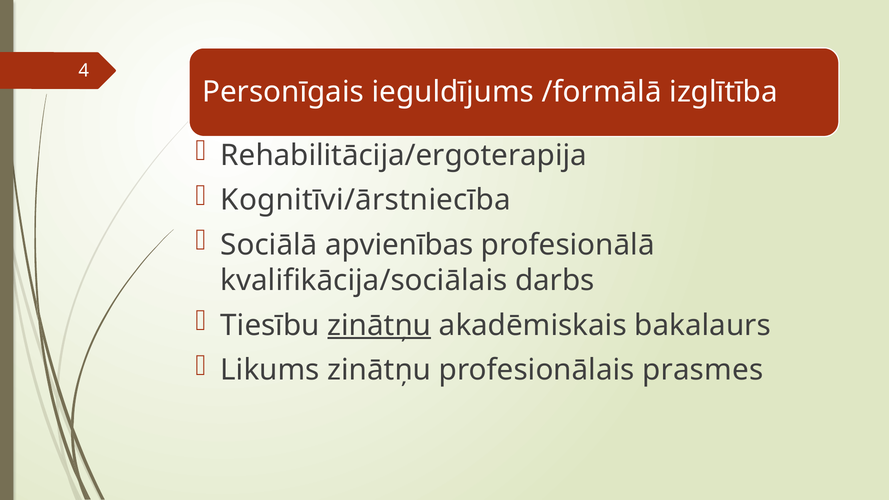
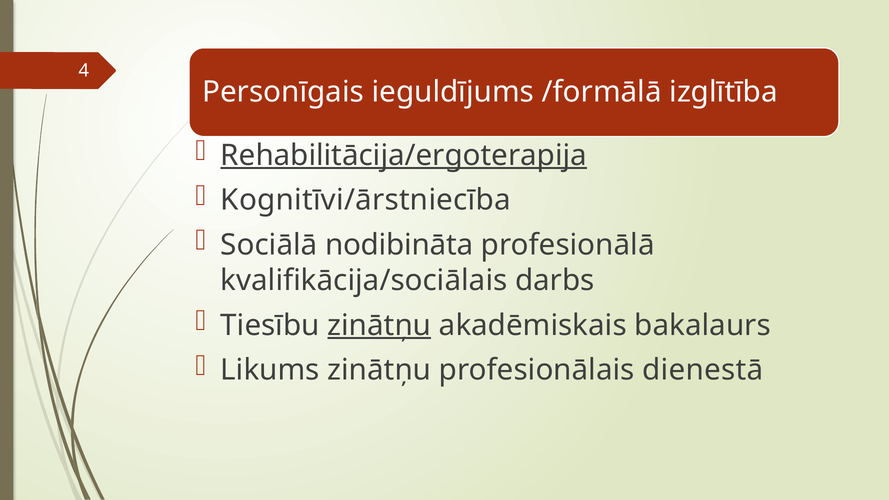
Rehabilitācija/ergoterapija underline: none -> present (404, 155)
apvienības: apvienības -> nodibināta (399, 245)
prasmes: prasmes -> dienestā (703, 370)
